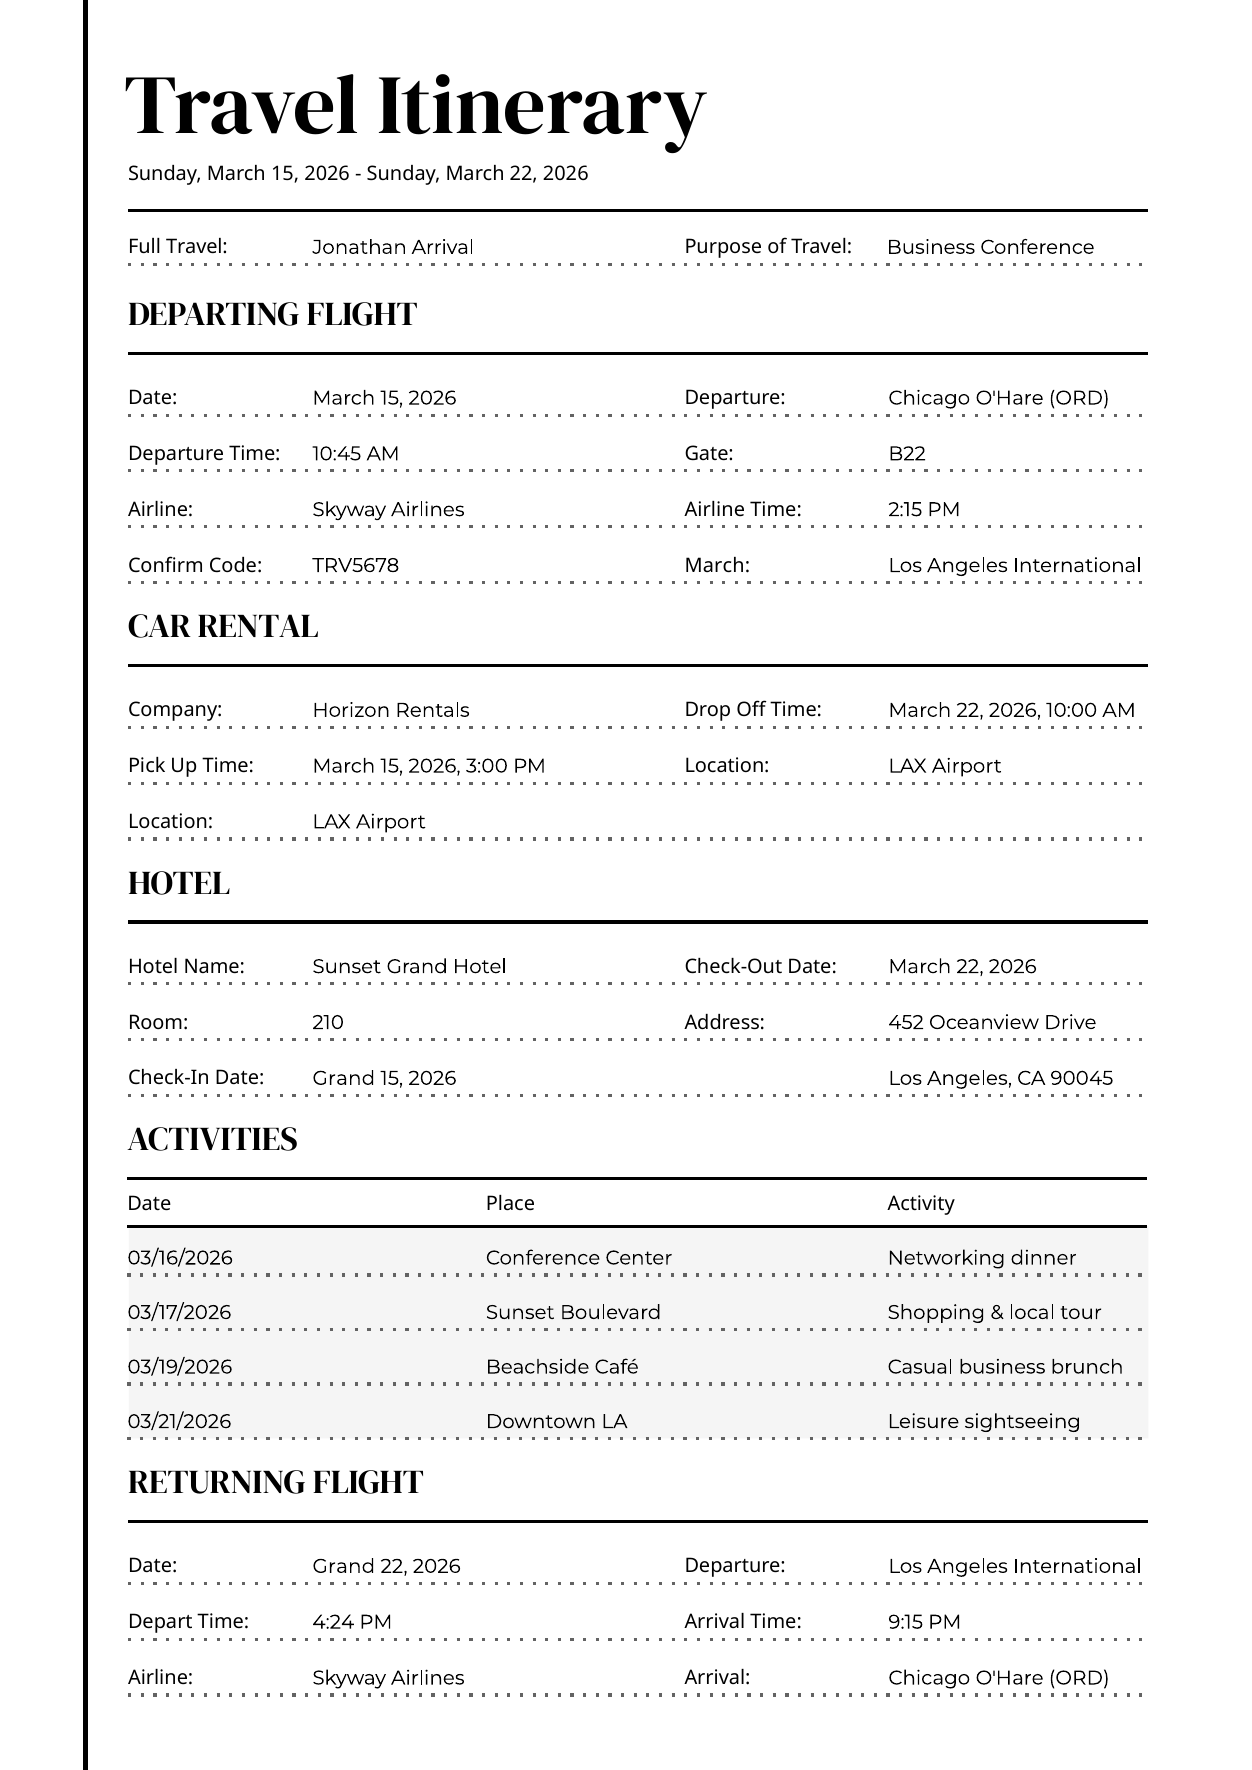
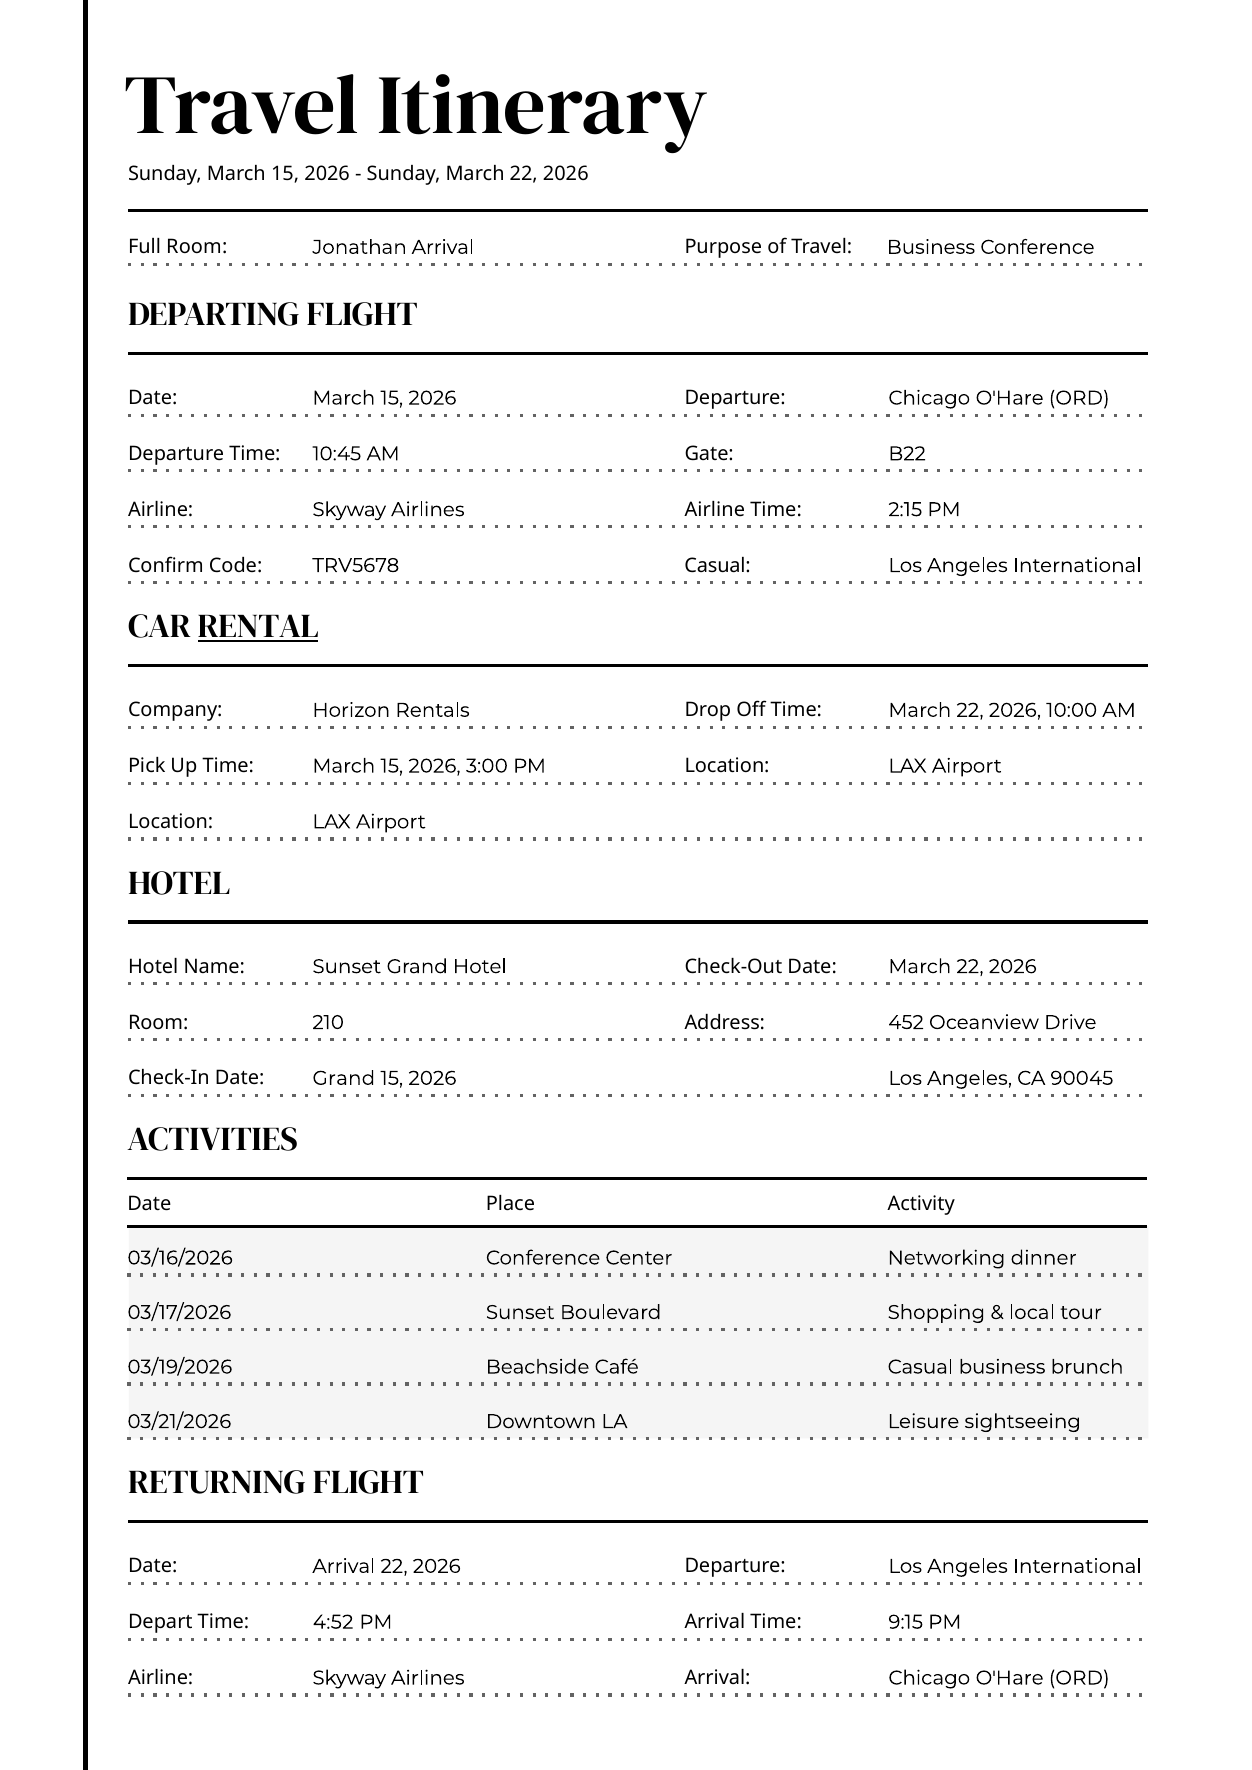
Full Travel: Travel -> Room (197, 247)
TRV5678 March: March -> Casual (718, 566)
RENTAL underline: none -> present (258, 627)
Grand: Grand -> Arrival (344, 1567)
4:24: 4:24 -> 4:52 (333, 1623)
